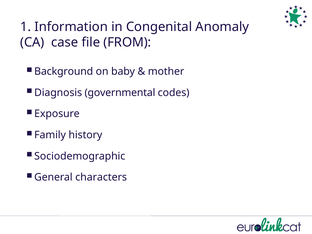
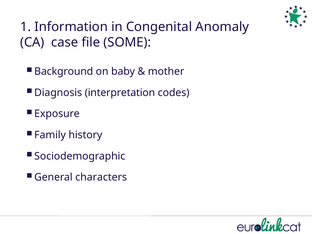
FROM: FROM -> SOME (127, 42)
governmental: governmental -> interpretation (120, 93)
